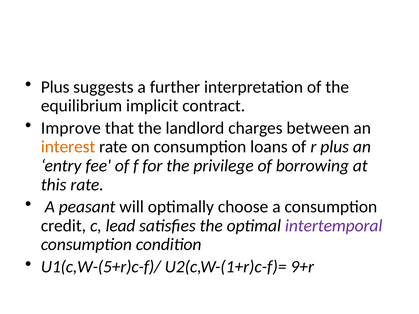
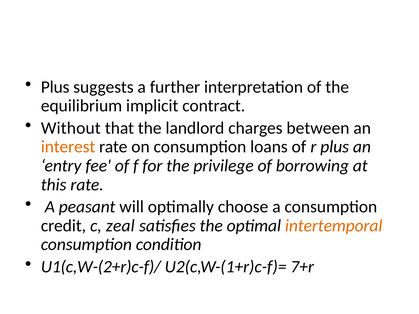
Improve: Improve -> Without (71, 128)
lead: lead -> zeal (120, 226)
intertemporal colour: purple -> orange (334, 226)
U1(c,W-(5+r)c-f)/: U1(c,W-(5+r)c-f)/ -> U1(c,W-(2+r)c-f)/ (101, 267)
9+r: 9+r -> 7+r (302, 267)
